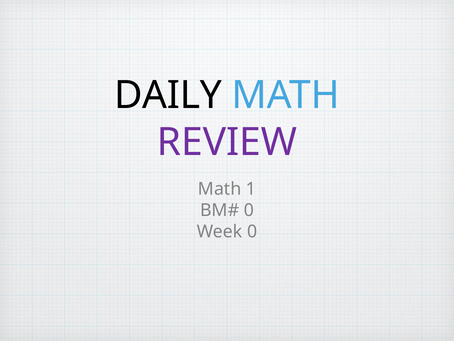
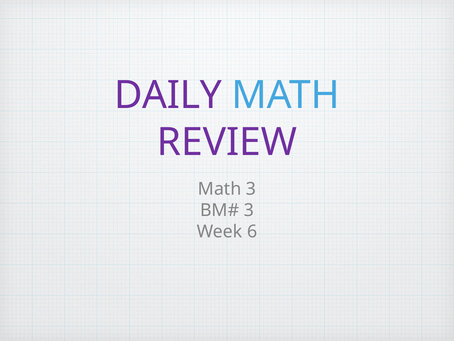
DAILY colour: black -> purple (168, 95)
Math 1: 1 -> 3 (251, 189)
0: 0 -> 3 (249, 210)
Week 0: 0 -> 6 (252, 231)
